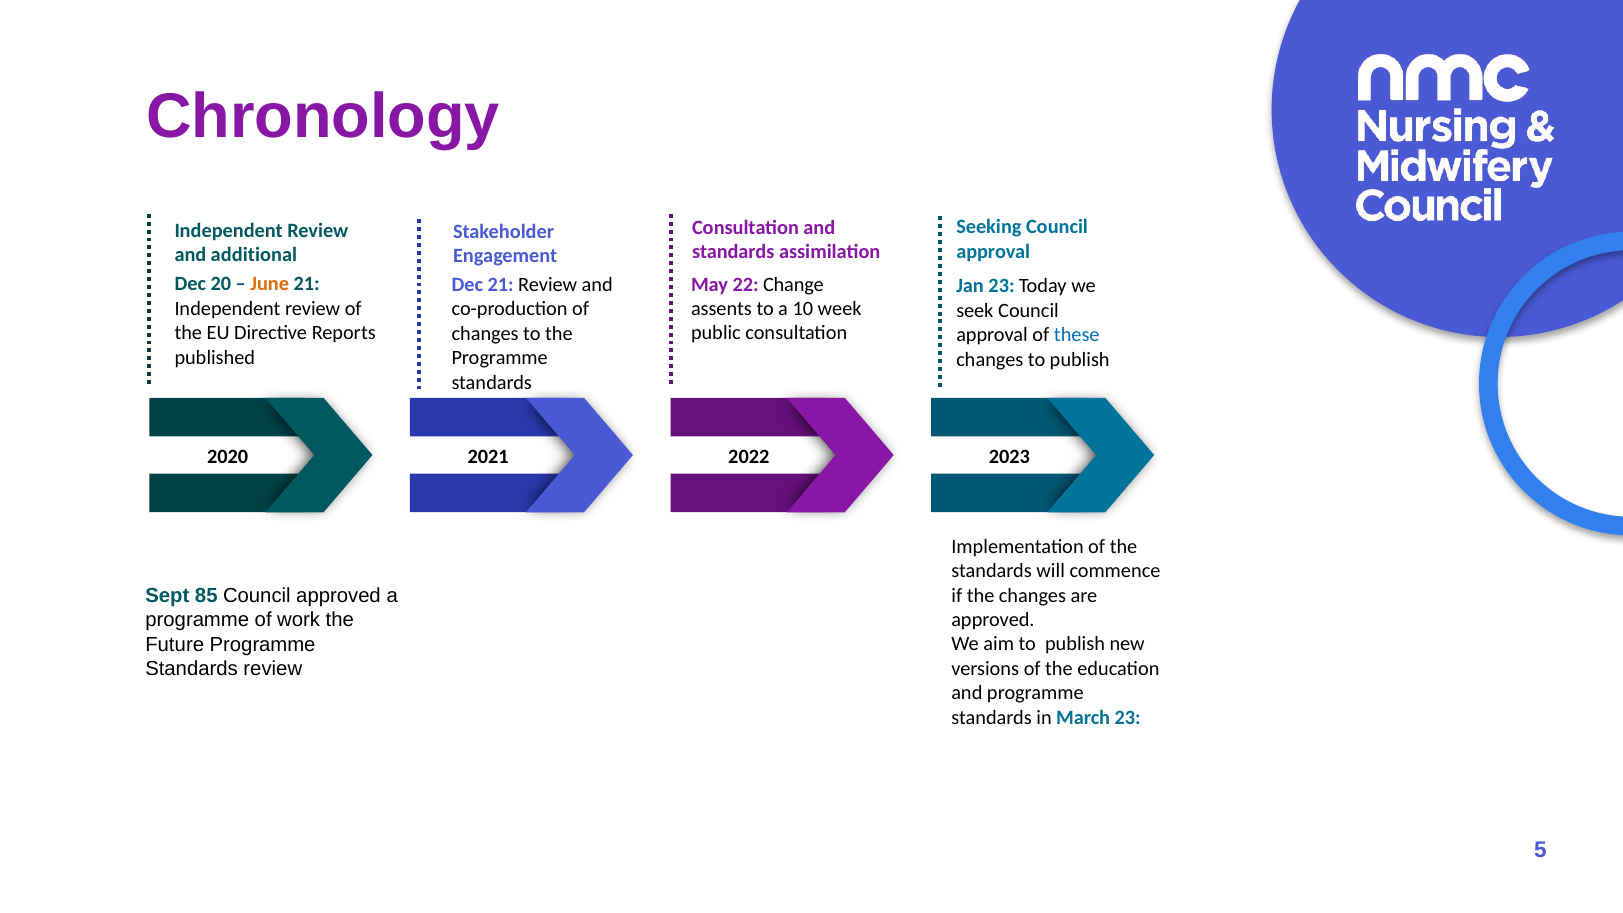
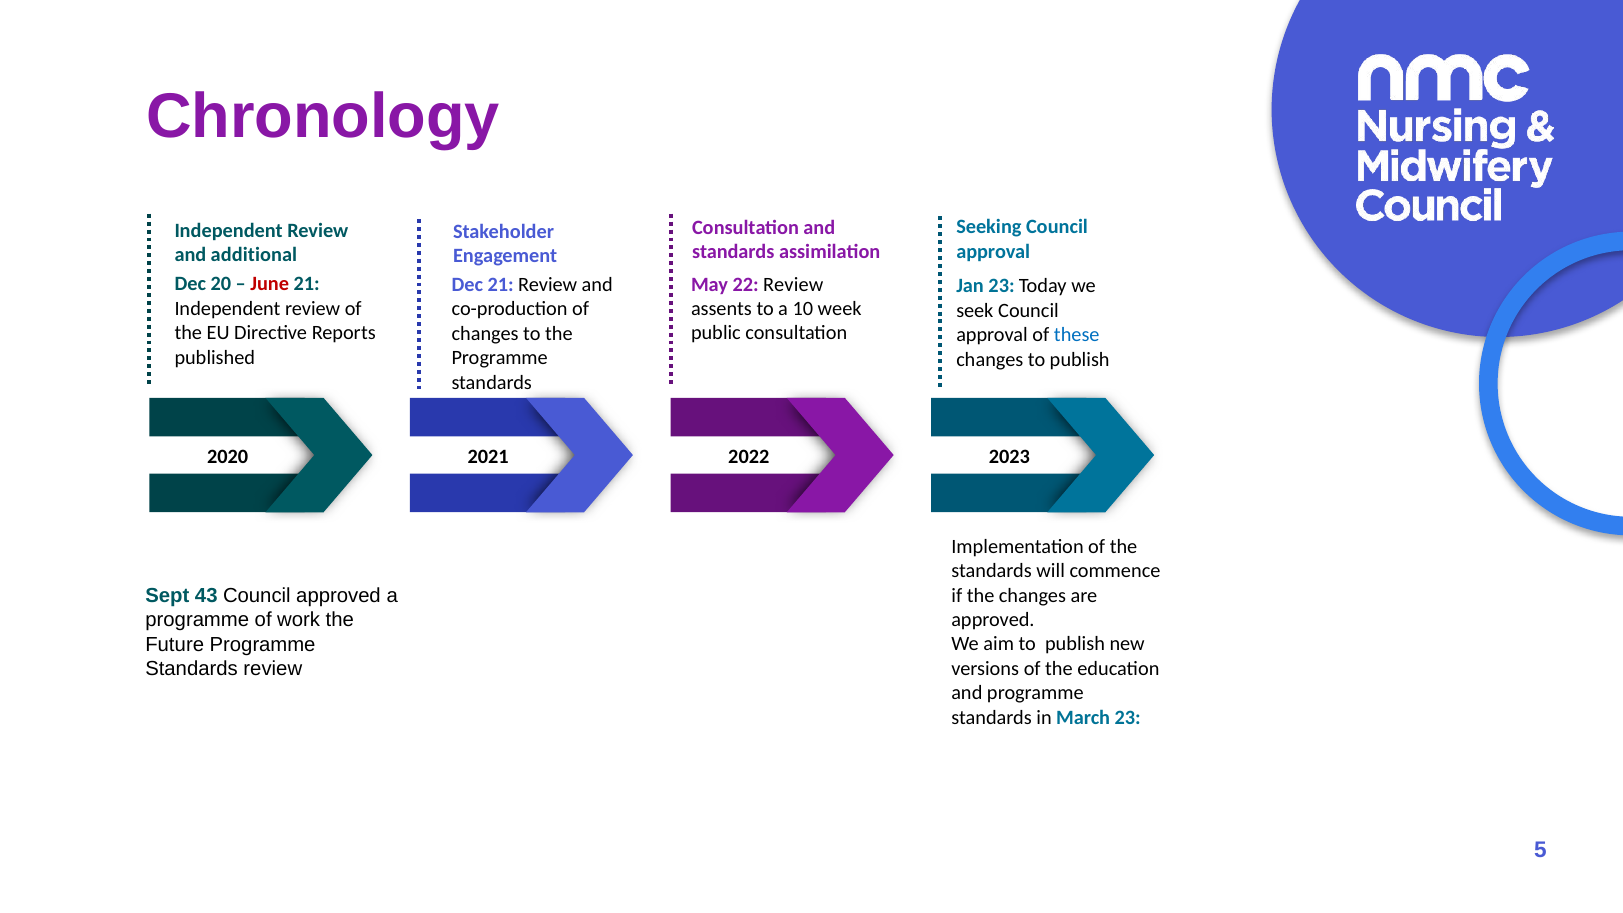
June colour: orange -> red (270, 284)
22 Change: Change -> Review (793, 284)
85: 85 -> 43 (206, 596)
